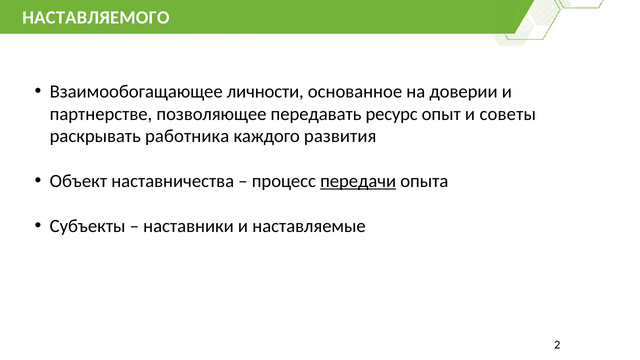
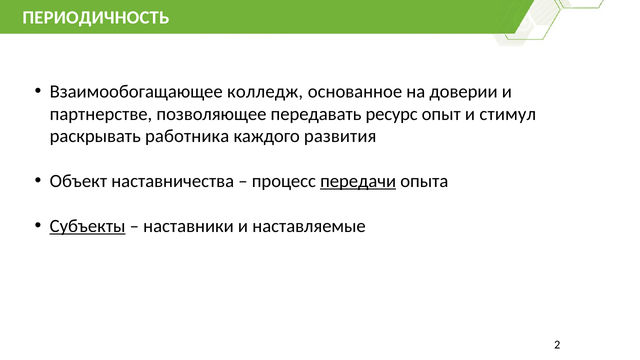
НАСТАВЛЯЕМОГО: НАСТАВЛЯЕМОГО -> ПЕРИОДИЧНОСТЬ (96, 18)
личности: личности -> колледж (265, 91)
советы: советы -> стимул (508, 114)
Субъекты underline: none -> present (88, 226)
